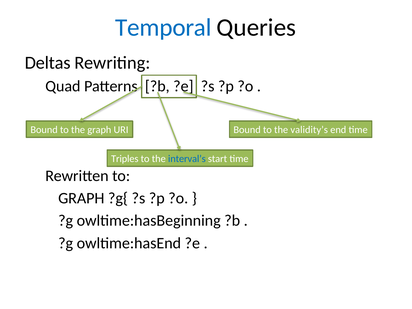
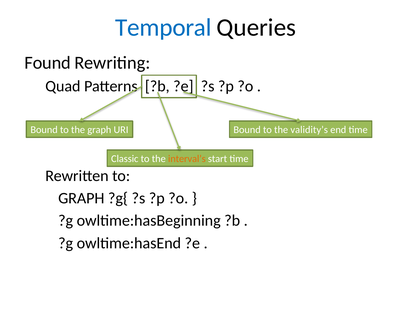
Deltas: Deltas -> Found (48, 63)
Triples: Triples -> Classic (125, 159)
interval’s colour: blue -> orange (187, 159)
